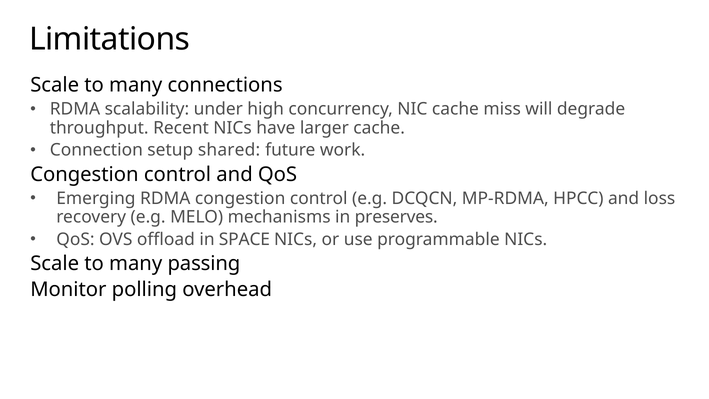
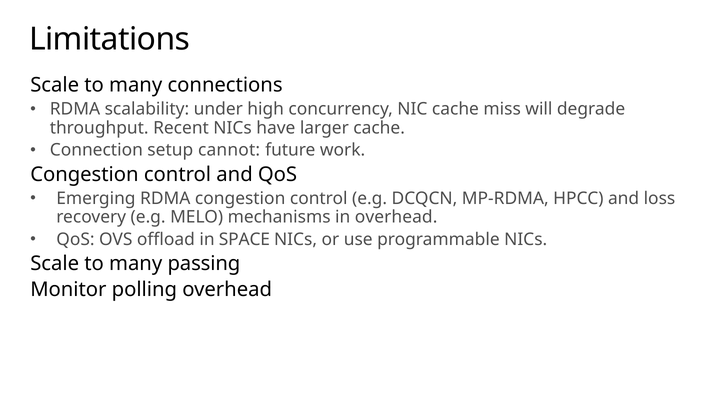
shared: shared -> cannot (229, 150)
in preserves: preserves -> overhead (396, 217)
